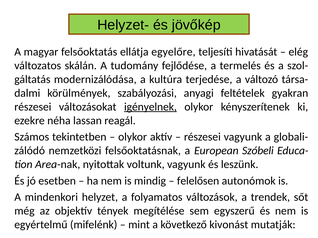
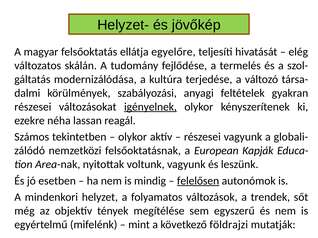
Szóbeli: Szóbeli -> Kapják (258, 151)
felelősen underline: none -> present (198, 181)
kivonást: kivonást -> földrajzi (229, 225)
